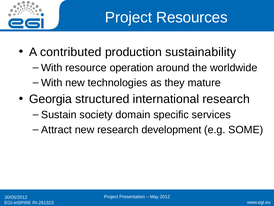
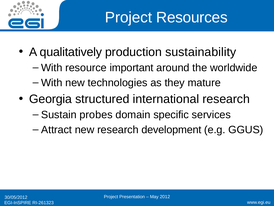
contributed: contributed -> qualitatively (71, 52)
operation: operation -> important (132, 68)
society: society -> probes (96, 115)
SOME: SOME -> GGUS (246, 129)
